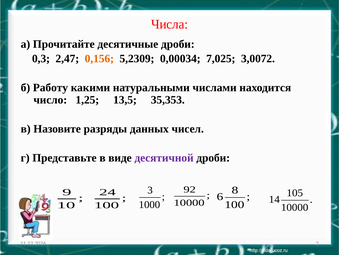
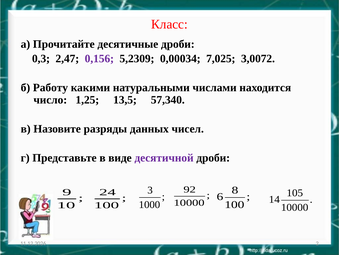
Числа: Числа -> Класс (169, 24)
0,156 colour: orange -> purple (99, 59)
35,353: 35,353 -> 57,340 (168, 100)
